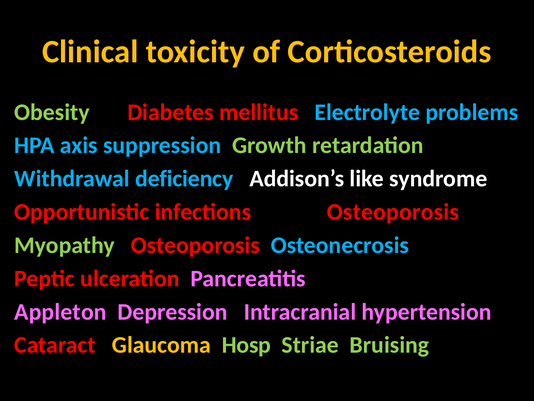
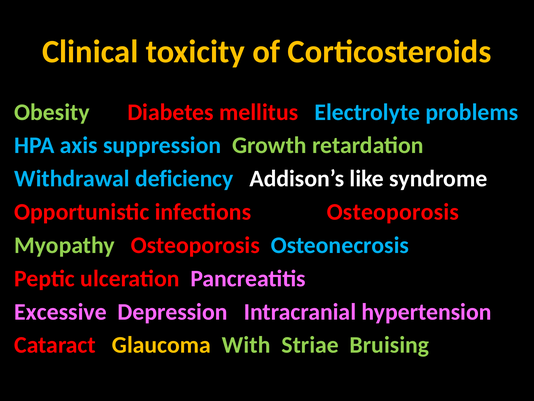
Appleton: Appleton -> Excessive (61, 311)
Hosp: Hosp -> With (246, 345)
